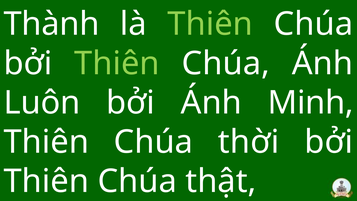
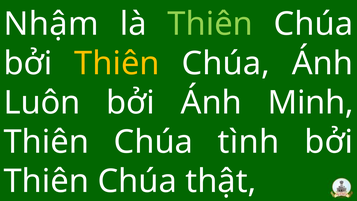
Thành: Thành -> Nhậm (51, 24)
Thiên colour: light green -> yellow (117, 63)
thời: thời -> tình (249, 142)
